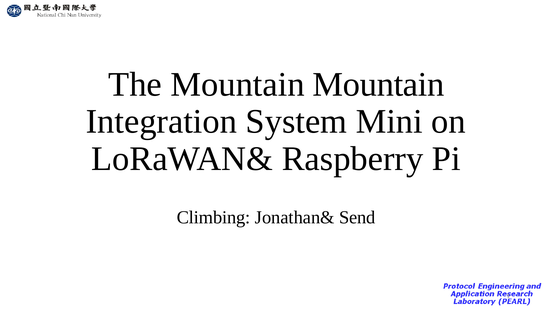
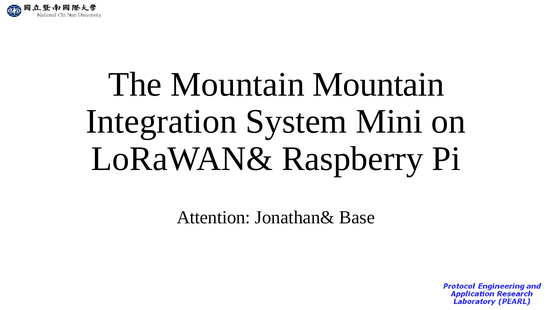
Climbing: Climbing -> Attention (214, 218)
Send: Send -> Base (357, 218)
